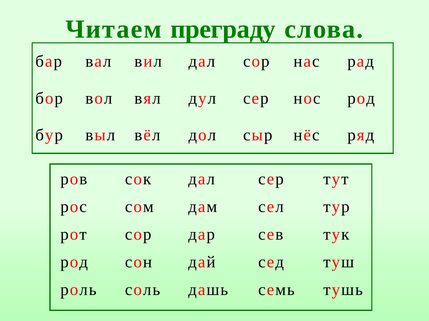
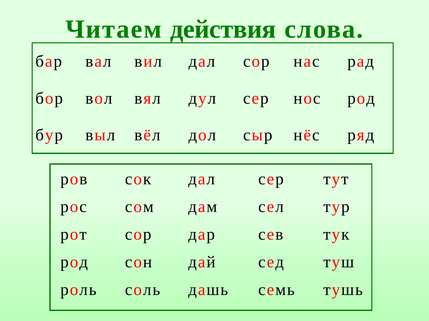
преграду: преграду -> действия (223, 29)
